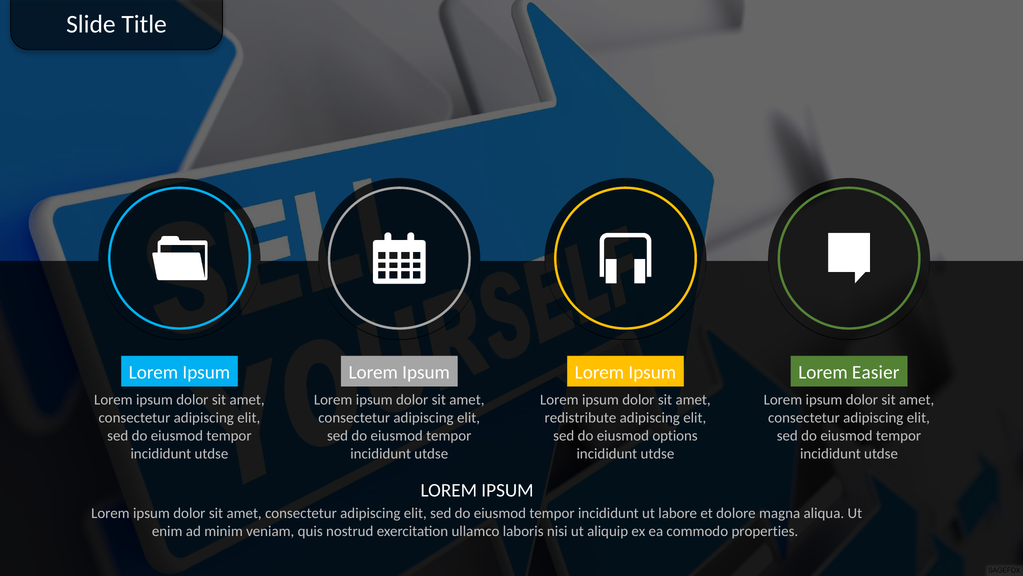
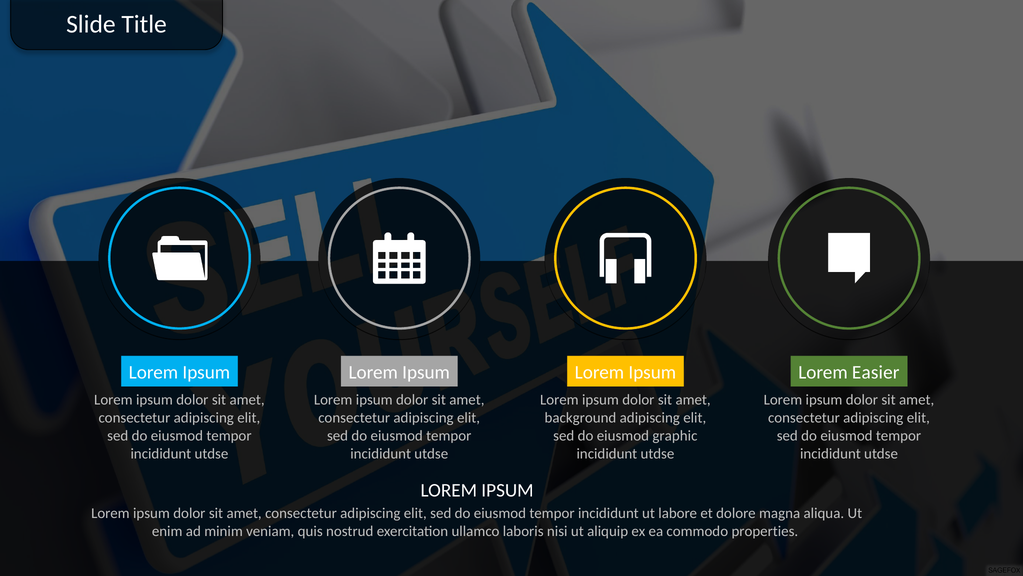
redistribute: redistribute -> background (580, 418)
options: options -> graphic (675, 435)
